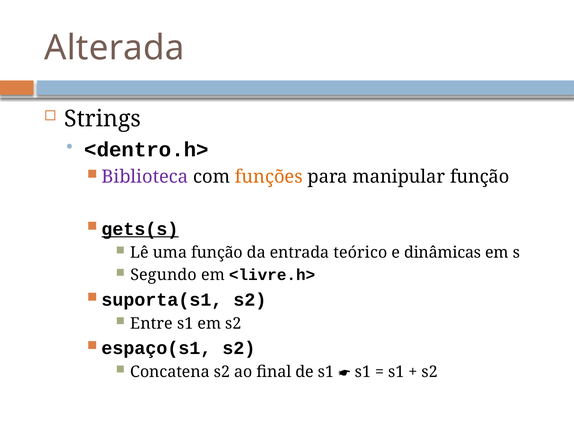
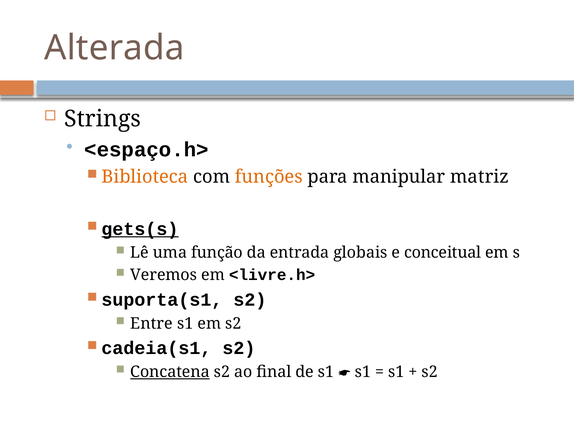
<dentro.h>: <dentro.h> -> <espaço.h> (146, 149)
Biblioteca colour: purple -> orange (145, 177)
manipular função: função -> matriz (480, 177)
teórico: teórico -> globais (360, 252)
dinâmicas: dinâmicas -> conceitual (443, 252)
Segundo: Segundo -> Veremos (164, 275)
espaço(s1: espaço(s1 -> cadeia(s1 (157, 348)
Concatena underline: none -> present (170, 371)
